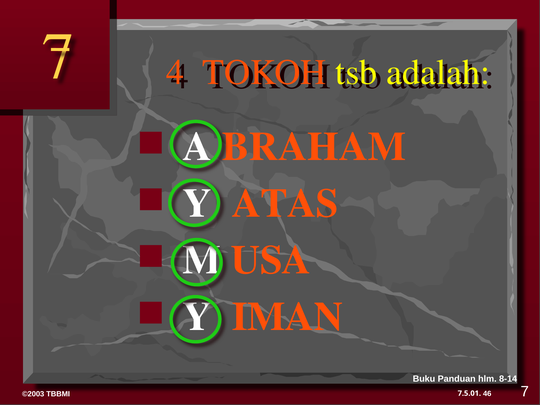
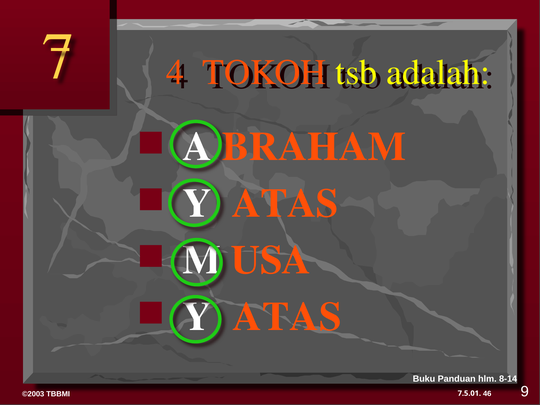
IMAN: IMAN -> ATAS (287, 317)
46 7: 7 -> 9 (525, 391)
